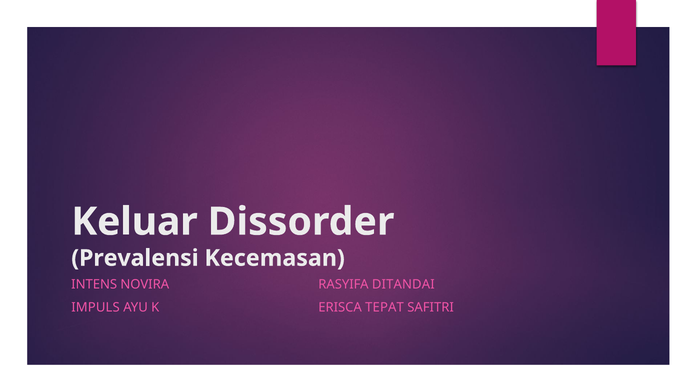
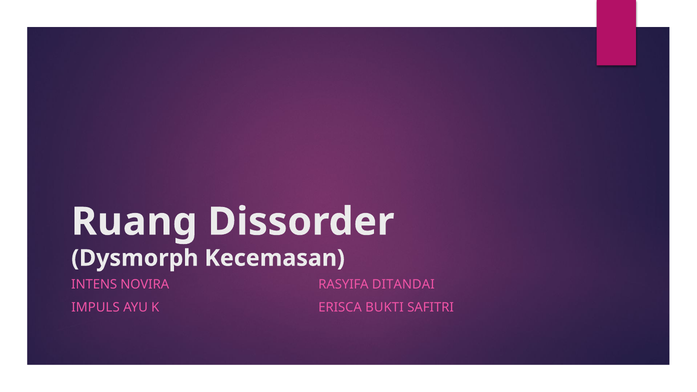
Keluar: Keluar -> Ruang (134, 222)
Prevalensi: Prevalensi -> Dysmorph (135, 258)
TEPAT: TEPAT -> BUKTI (385, 307)
